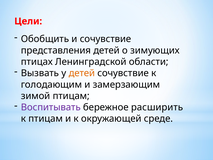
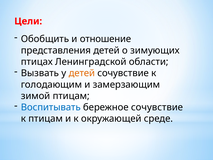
и сочувствие: сочувствие -> отношение (106, 39)
Воспитывать colour: purple -> blue (51, 107)
бережное расширить: расширить -> сочувствие (157, 107)
